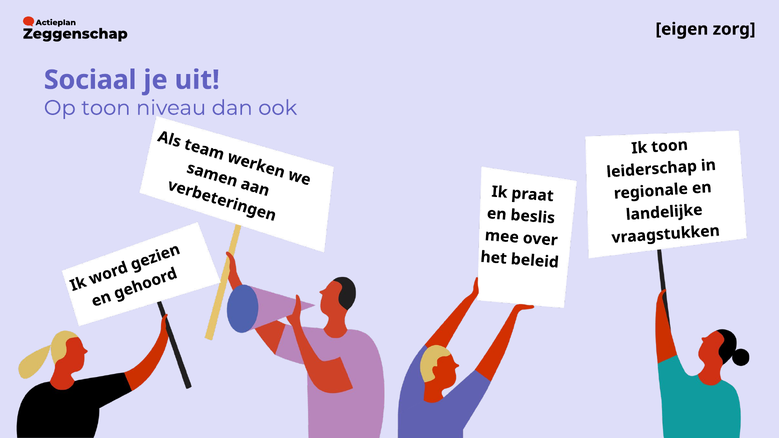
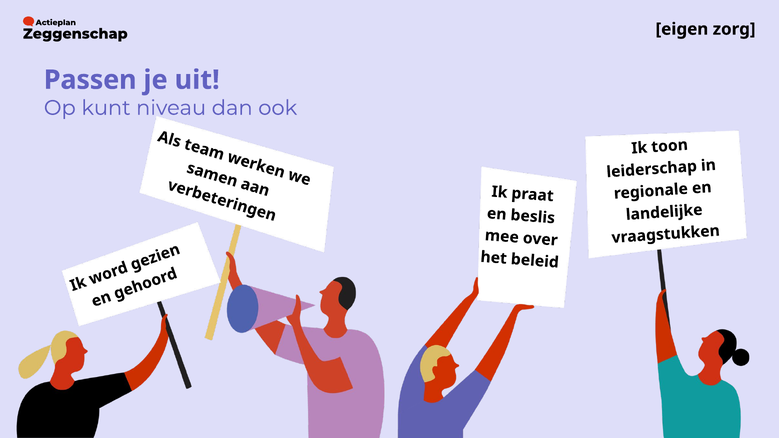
Sociaal: Sociaal -> Passen (90, 80)
Op toon: toon -> kunt (106, 108)
